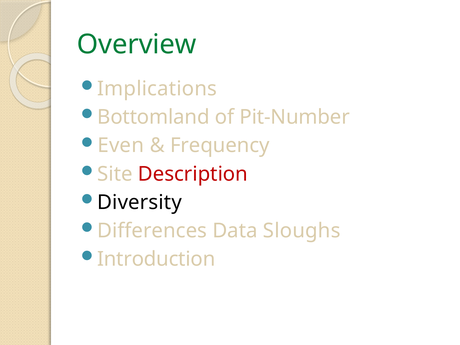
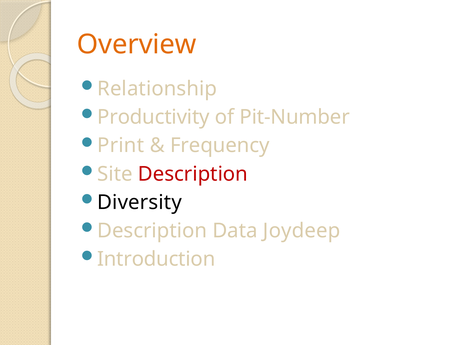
Overview colour: green -> orange (137, 44)
Implications: Implications -> Relationship (157, 89)
Bottomland: Bottomland -> Productivity (153, 117)
Even: Even -> Print (121, 146)
Differences: Differences -> Description (152, 231)
Sloughs: Sloughs -> Joydeep (302, 231)
